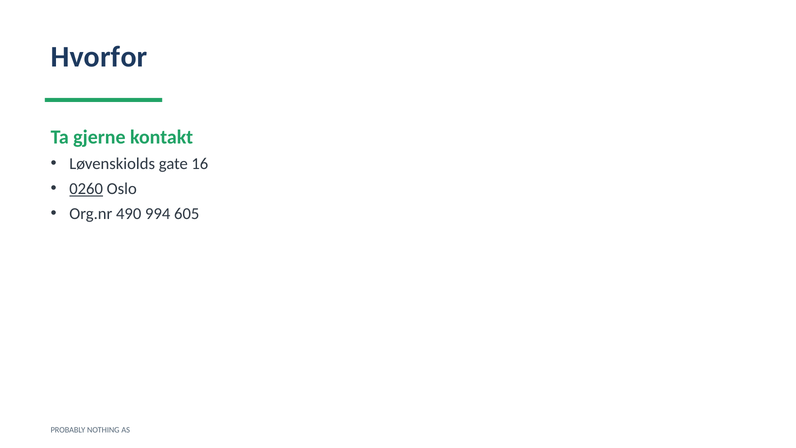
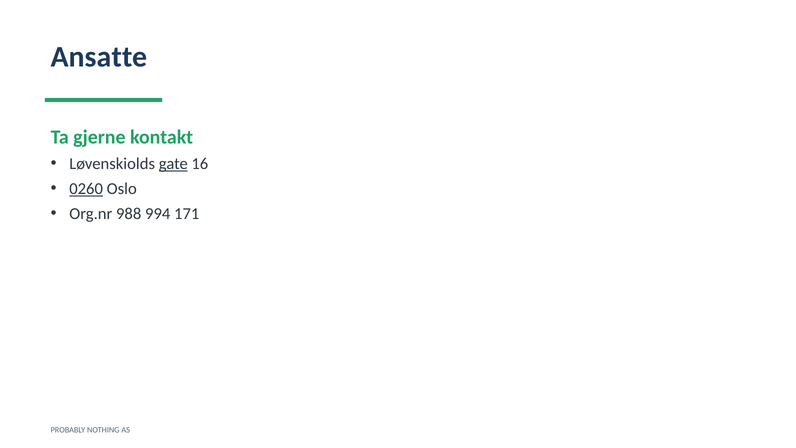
Hvorfor: Hvorfor -> Ansatte (99, 57)
gate underline: none -> present (173, 164)
490: 490 -> 988 (129, 213)
605: 605 -> 171 (187, 213)
